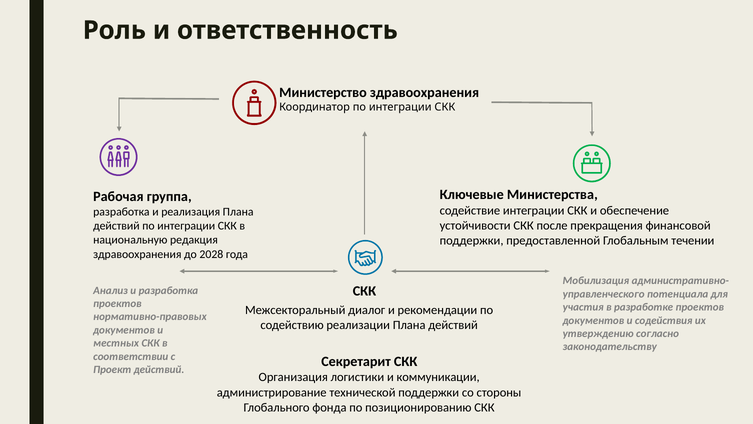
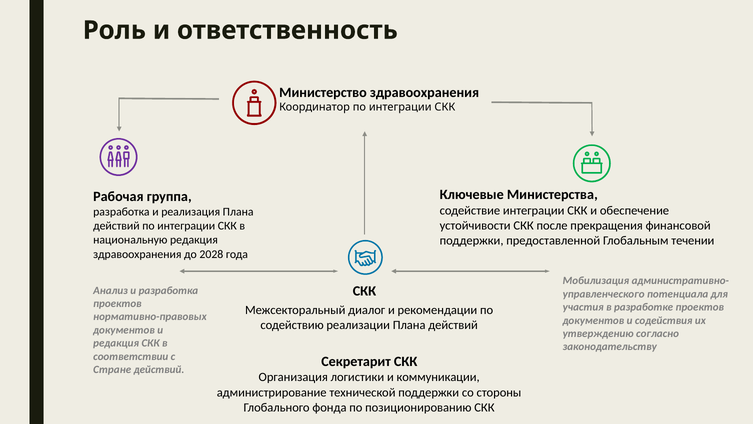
местных: местных -> редакция (116, 343)
Проект: Проект -> Стране (112, 369)
